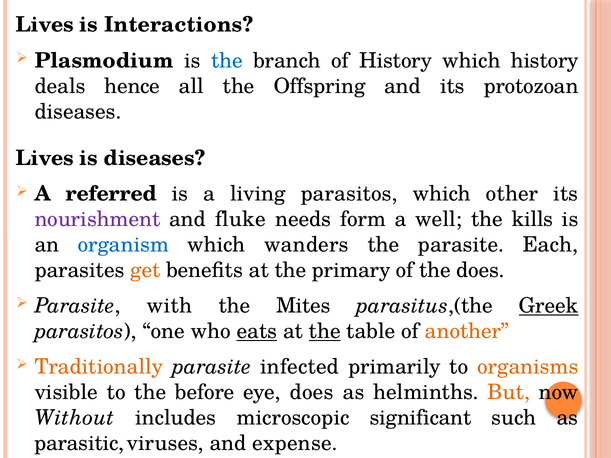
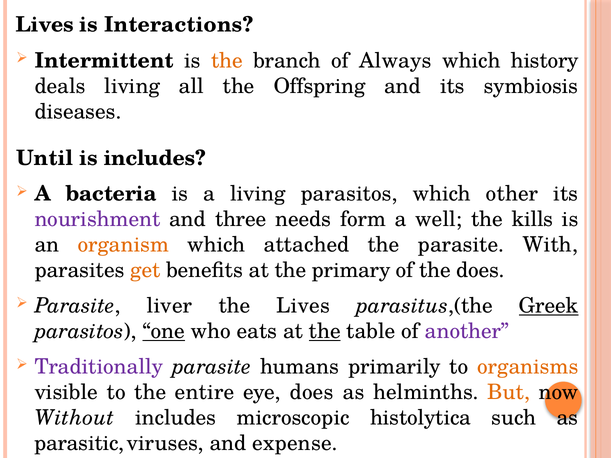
Plasmodium: Plasmodium -> Intermittent (104, 61)
the colour: blue -> orange (227, 61)
of History: History -> Always (395, 61)
deals hence: hence -> living (132, 86)
protozoan: protozoan -> symbiosis (531, 86)
Lives: Lives -> Until (45, 158)
is diseases: diseases -> includes (155, 158)
referred: referred -> bacteria (111, 194)
fluke: fluke -> three (241, 220)
organism colour: blue -> orange (123, 245)
wanders: wanders -> attached (307, 245)
Each: Each -> With (550, 245)
with: with -> liver (169, 306)
the Mites: Mites -> Lives (303, 306)
one underline: none -> present (164, 332)
eats underline: present -> none (257, 332)
another colour: orange -> purple (467, 332)
Traditionally colour: orange -> purple (99, 367)
infected: infected -> humans (300, 367)
before: before -> entire (205, 393)
significant: significant -> histolytica (421, 418)
